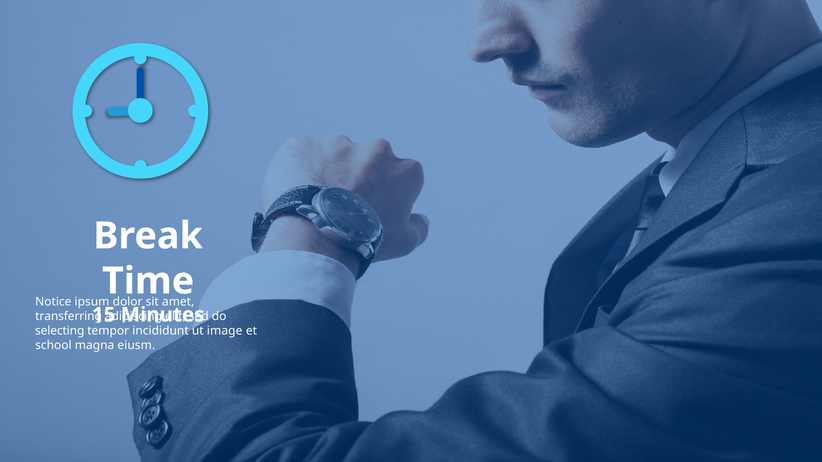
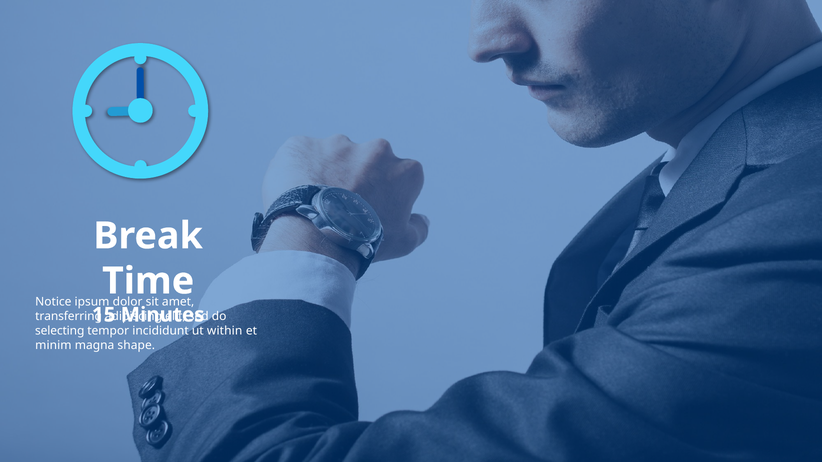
image: image -> within (225, 331)
school: school -> minim (53, 345)
eiusm: eiusm -> shape (136, 345)
